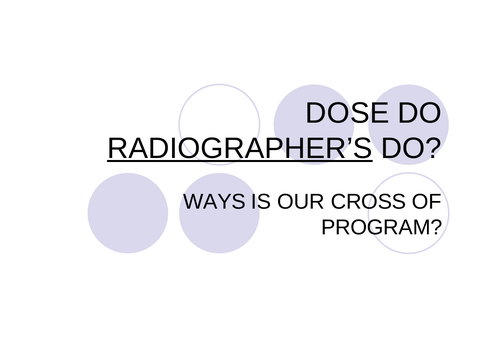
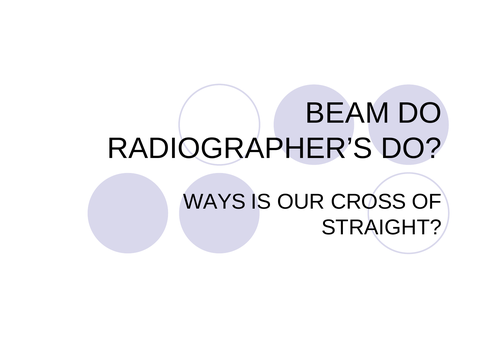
DOSE: DOSE -> BEAM (347, 113)
RADIOGRAPHER’S underline: present -> none (240, 148)
PROGRAM: PROGRAM -> STRAIGHT (382, 228)
